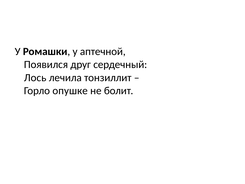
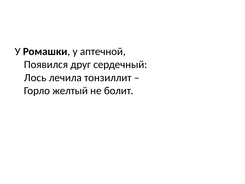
опушке: опушке -> желтый (70, 91)
